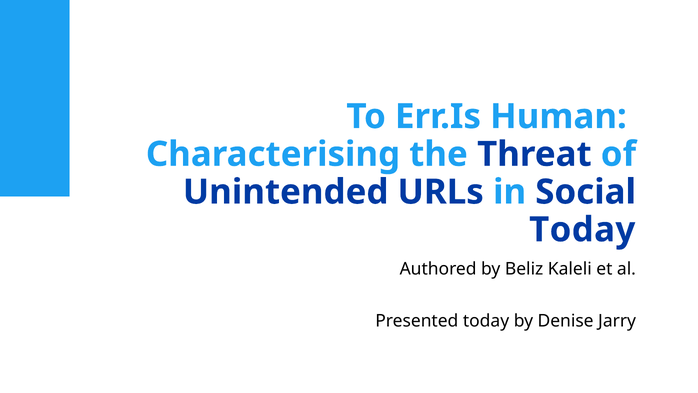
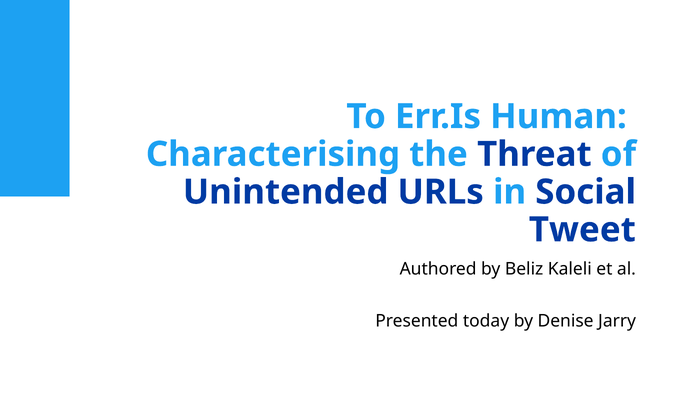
Today: Today -> Tweet (582, 230)
